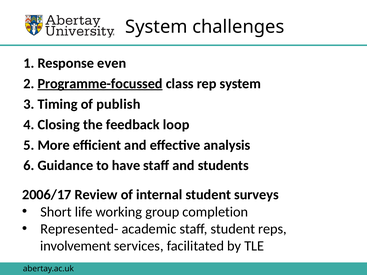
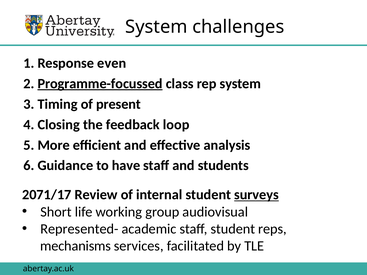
publish: publish -> present (118, 104)
2006/17: 2006/17 -> 2071/17 (47, 195)
surveys underline: none -> present (256, 195)
completion: completion -> audiovisual (215, 212)
involvement: involvement -> mechanisms (76, 246)
